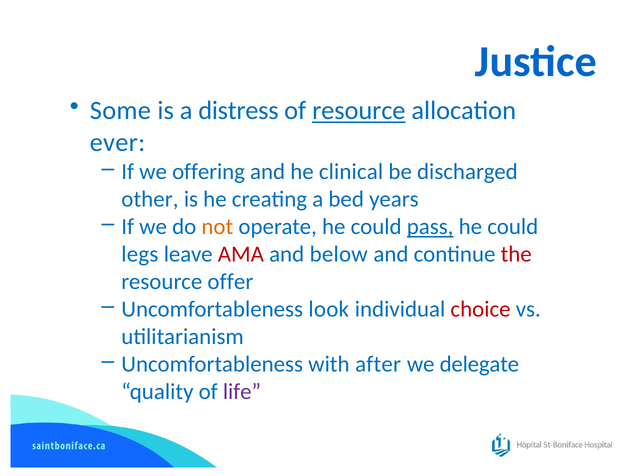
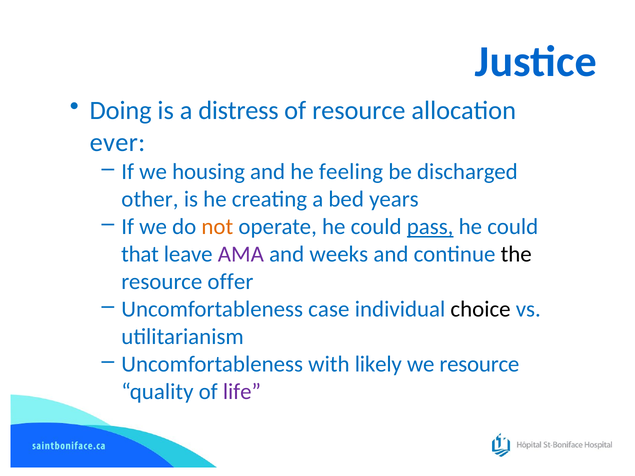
Some: Some -> Doing (121, 111)
resource underline: present -> none (359, 111)
offering: offering -> housing (209, 172)
clinical: clinical -> feeling (351, 172)
legs: legs -> that (140, 254)
AMA colour: red -> purple (241, 254)
below: below -> weeks (339, 254)
the colour: red -> black (516, 254)
look: look -> case (329, 309)
choice colour: red -> black (481, 309)
after: after -> likely (378, 364)
we delegate: delegate -> resource (479, 364)
